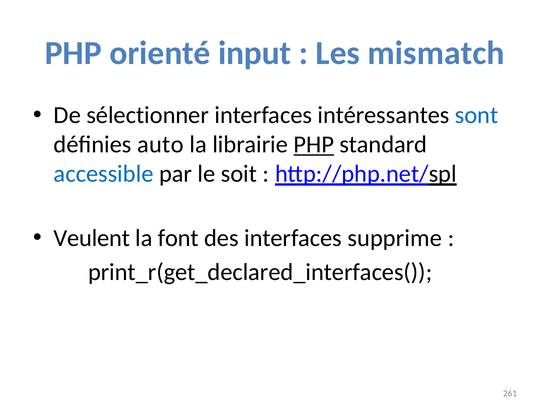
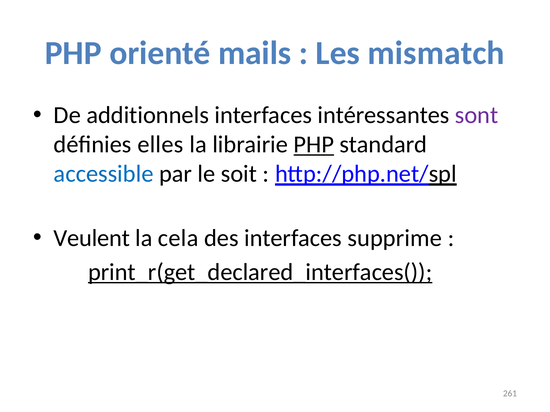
input: input -> mails (255, 53)
sélectionner: sélectionner -> additionnels (148, 115)
sont colour: blue -> purple (477, 115)
auto: auto -> elles (160, 145)
font: font -> cela (178, 238)
print_r(get_declared_interfaces( underline: none -> present (260, 273)
